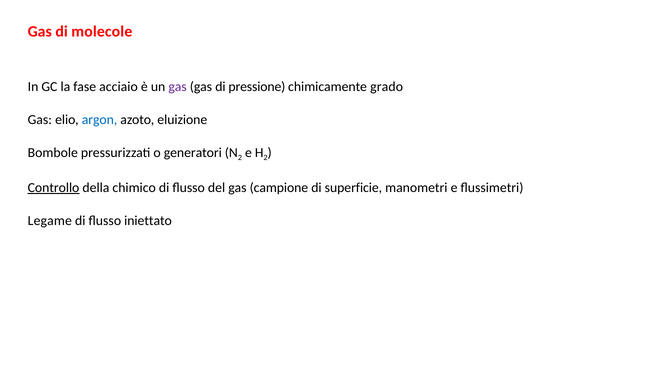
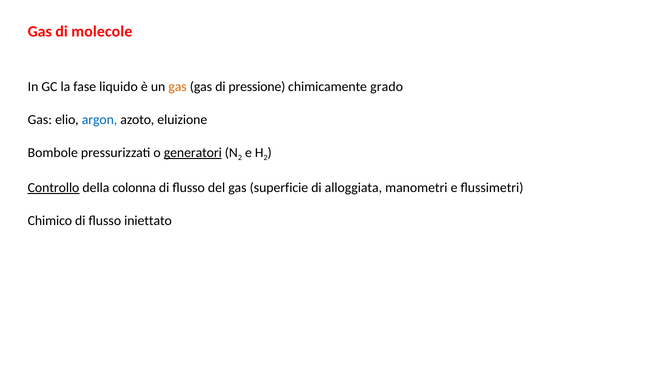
acciaio: acciaio -> liquido (119, 87)
gas colour: purple -> orange (178, 87)
generatori underline: none -> present (193, 153)
chimico: chimico -> colonna (134, 188)
campione: campione -> superficie (279, 188)
superficie: superficie -> alloggiata (353, 188)
Legame: Legame -> Chimico (50, 221)
